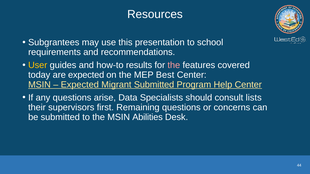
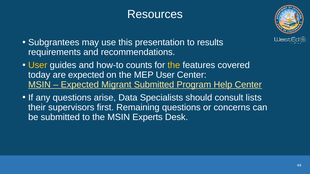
school: school -> results (210, 43)
results: results -> counts (139, 65)
the colour: pink -> yellow (174, 65)
MEP Best: Best -> User (165, 75)
Abilities: Abilities -> Experts (148, 117)
